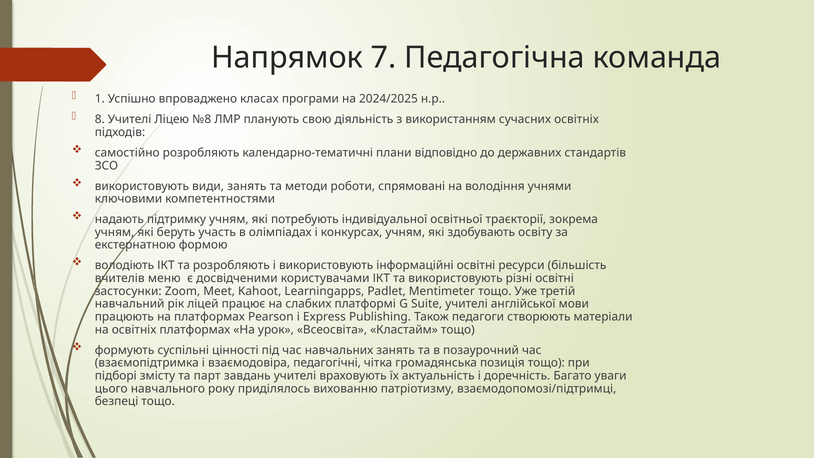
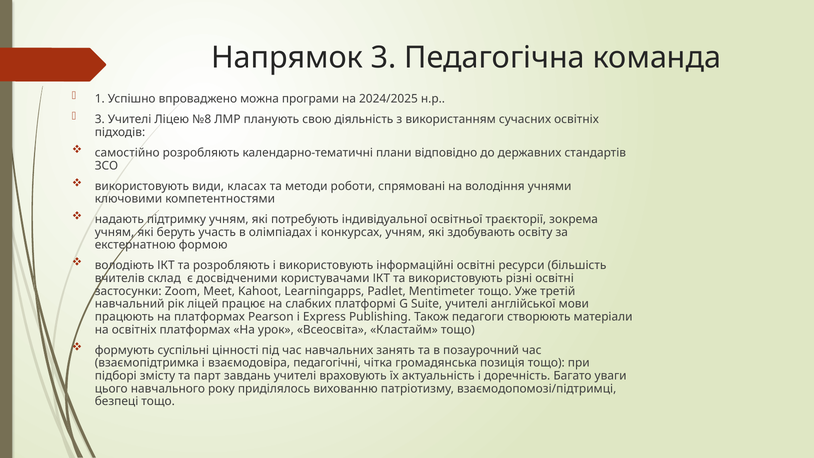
Напрямок 7: 7 -> 3 (384, 57)
класах: класах -> можна (260, 99)
8: 8 -> 3 (100, 119)
види занять: занять -> класах (247, 186)
меню: меню -> склад (164, 278)
